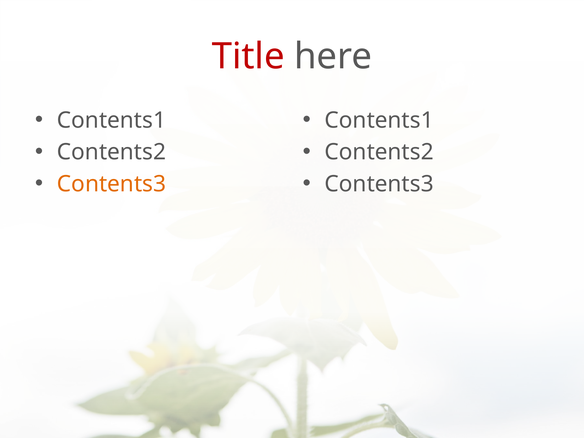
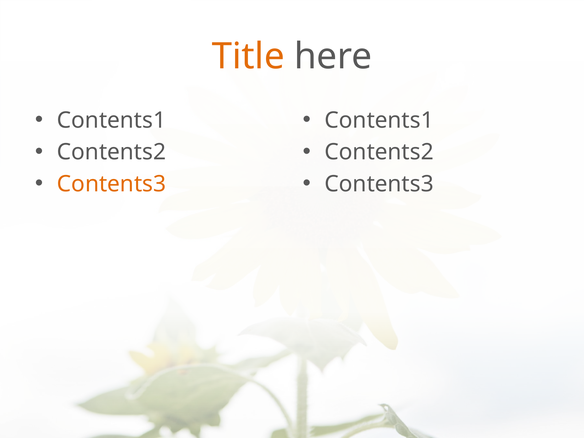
Title colour: red -> orange (248, 57)
